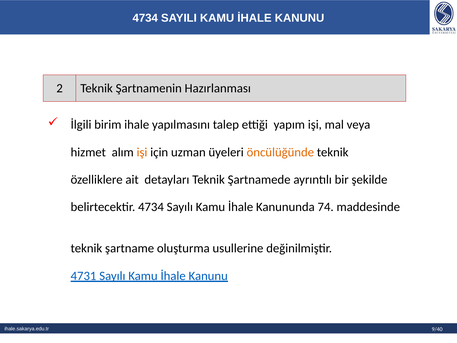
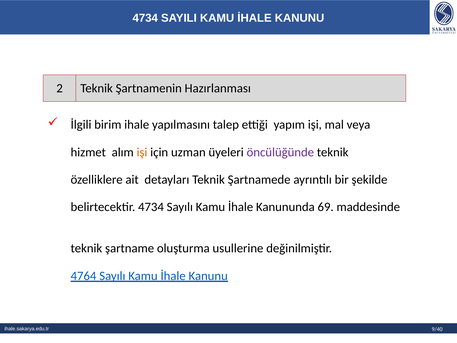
öncülüğünde colour: orange -> purple (280, 152)
74: 74 -> 69 (326, 207)
4731: 4731 -> 4764 (84, 276)
